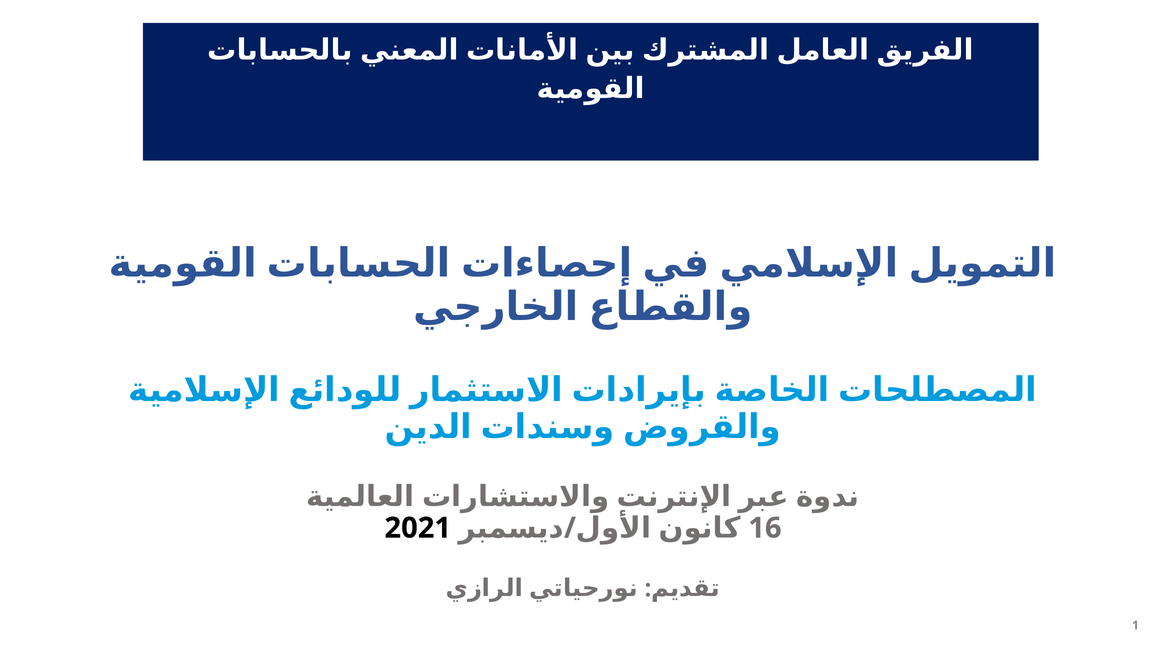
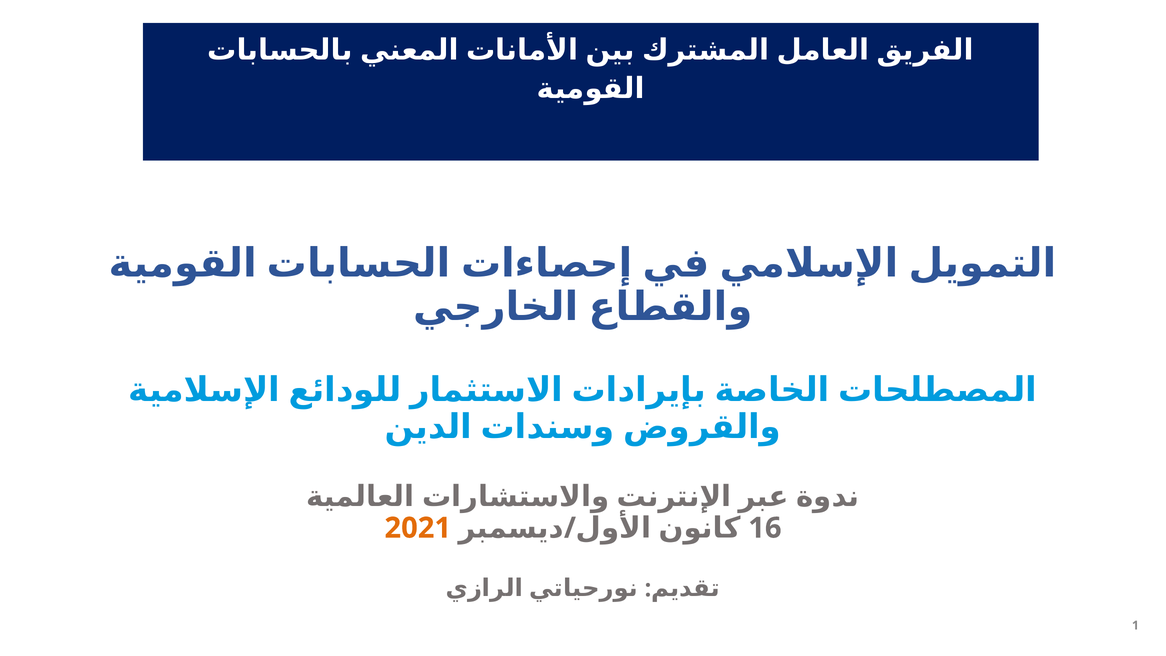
2021 colour: black -> orange (418, 528)
